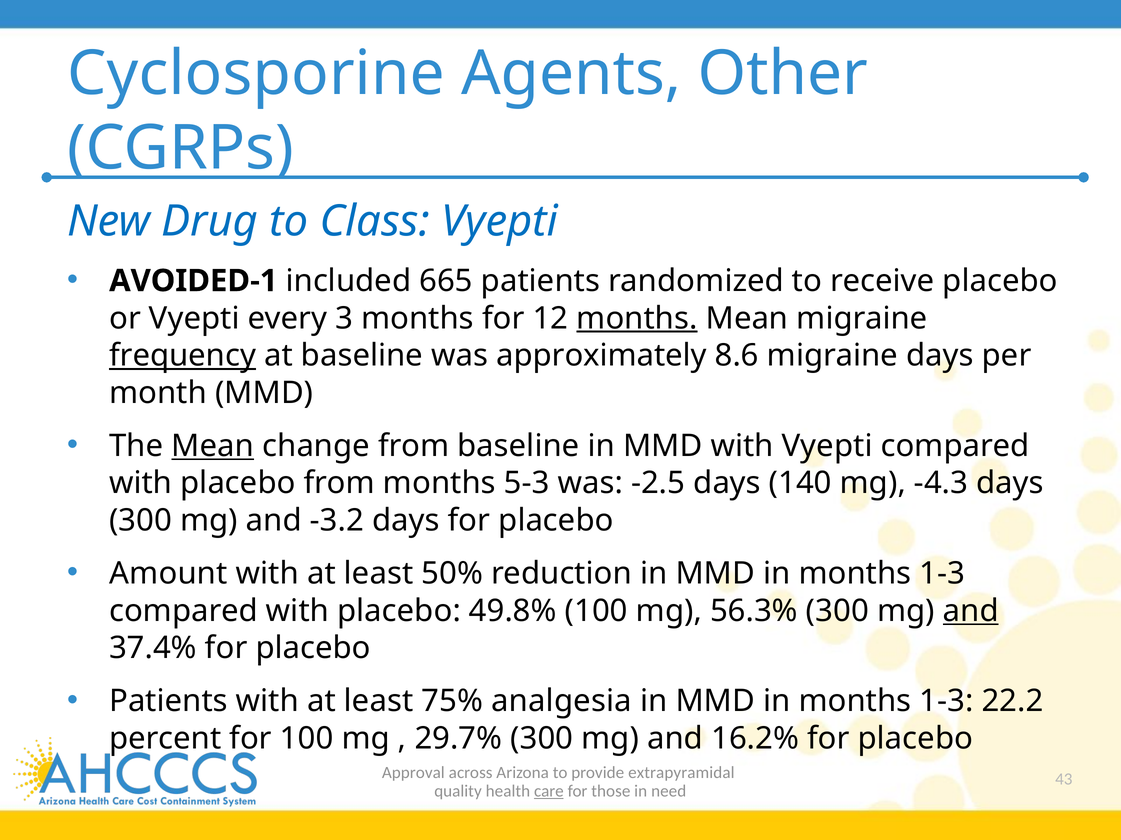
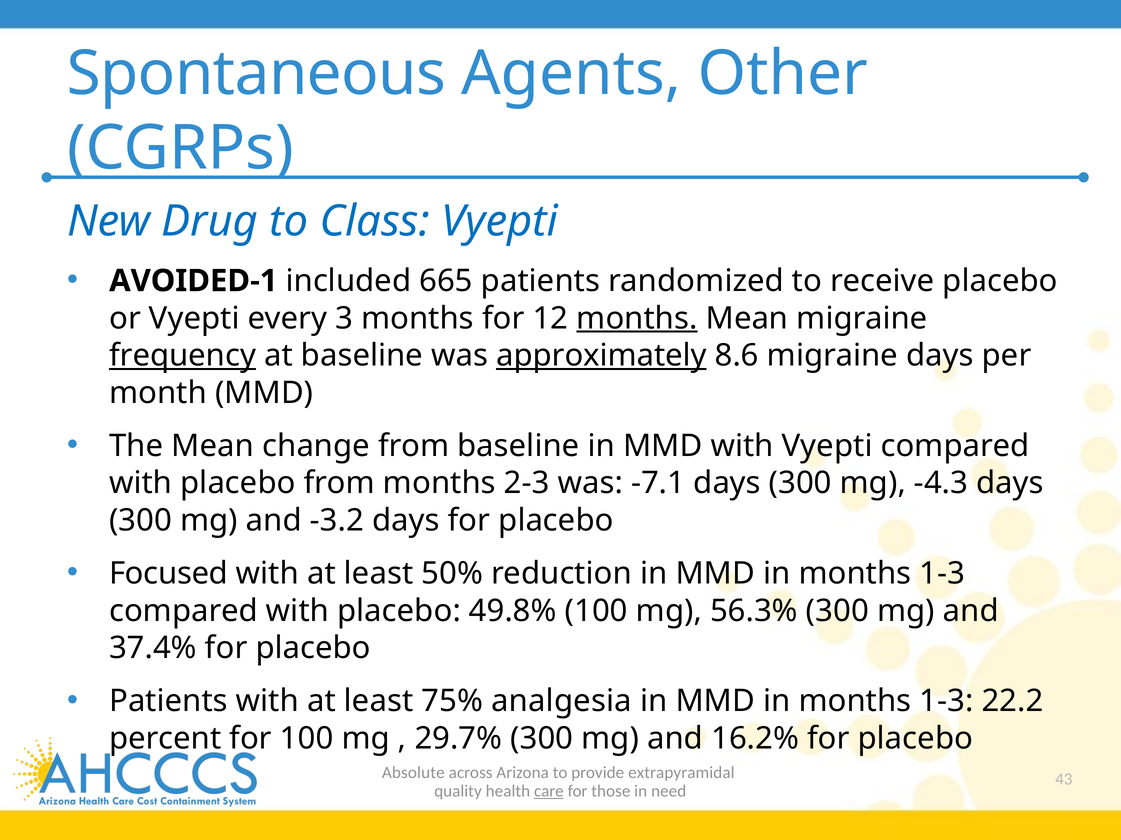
Cyclosporine: Cyclosporine -> Spontaneous (256, 74)
approximately underline: none -> present (601, 356)
Mean underline: present -> none (213, 446)
5-3: 5-3 -> 2-3 (527, 484)
-2.5: -2.5 -> -7.1 (658, 484)
140: 140 -> 300 (800, 484)
Amount: Amount -> Focused (169, 574)
and underline: present -> none (971, 611)
Approval: Approval -> Absolute (413, 773)
